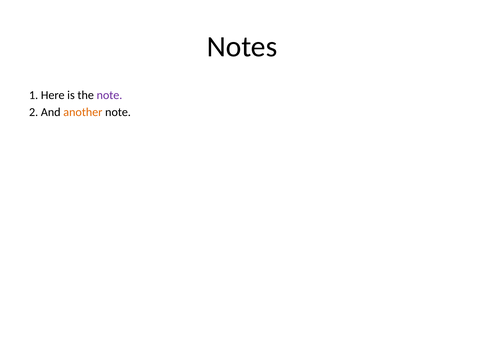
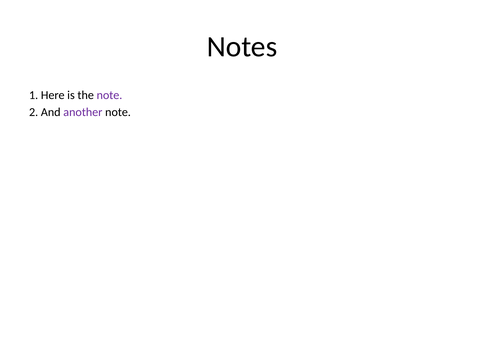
another colour: orange -> purple (83, 112)
